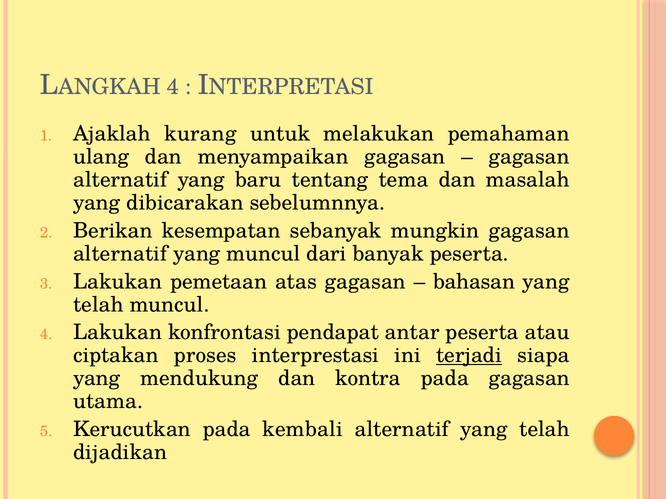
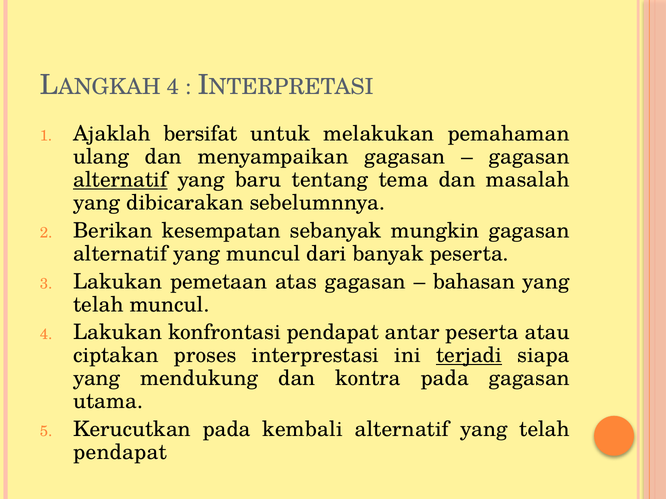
kurang: kurang -> bersifat (201, 134)
alternatif underline: none -> present (120, 180)
dijadikan: dijadikan -> pendapat (120, 453)
